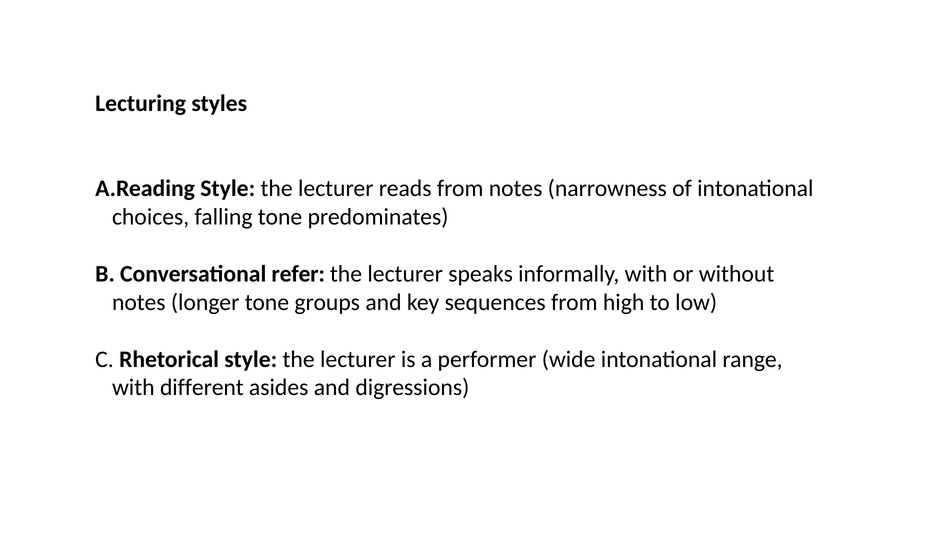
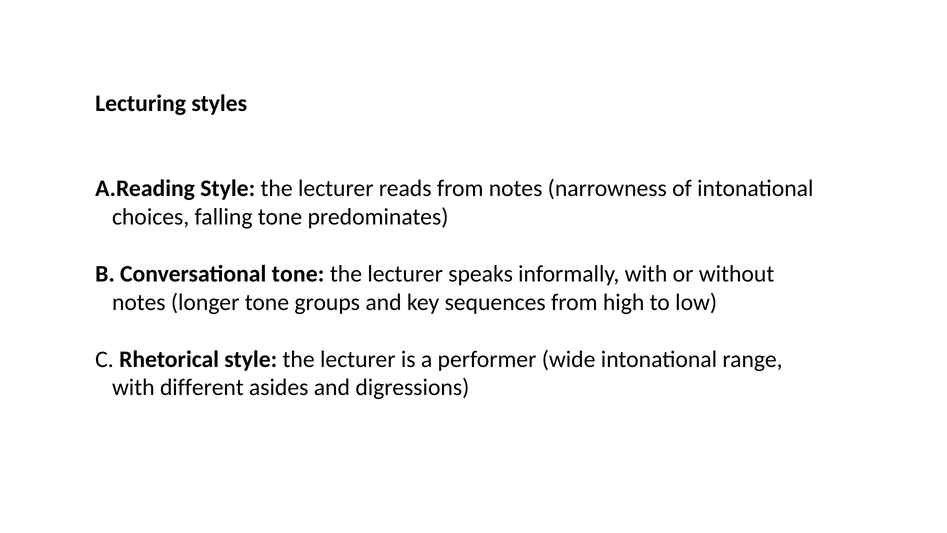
Conversational refer: refer -> tone (298, 274)
